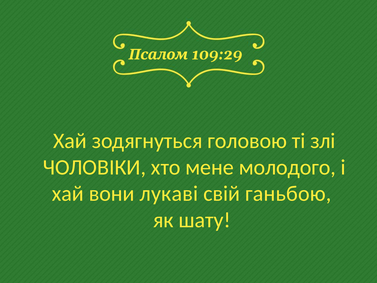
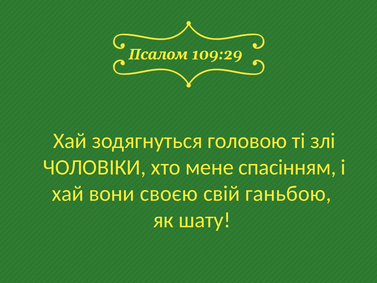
молодого: молодого -> спасінням (287, 167)
лукаві: лукаві -> своєю (169, 193)
